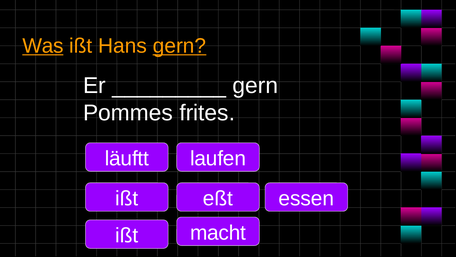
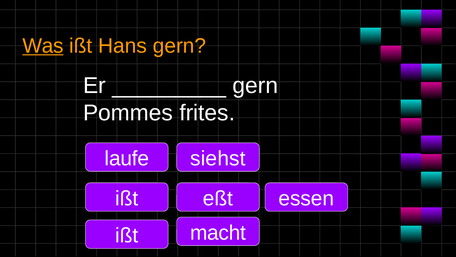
gern underline: present -> none (180, 46)
läuftt: läuftt -> laufe (127, 158)
laufen: laufen -> siehst (218, 158)
